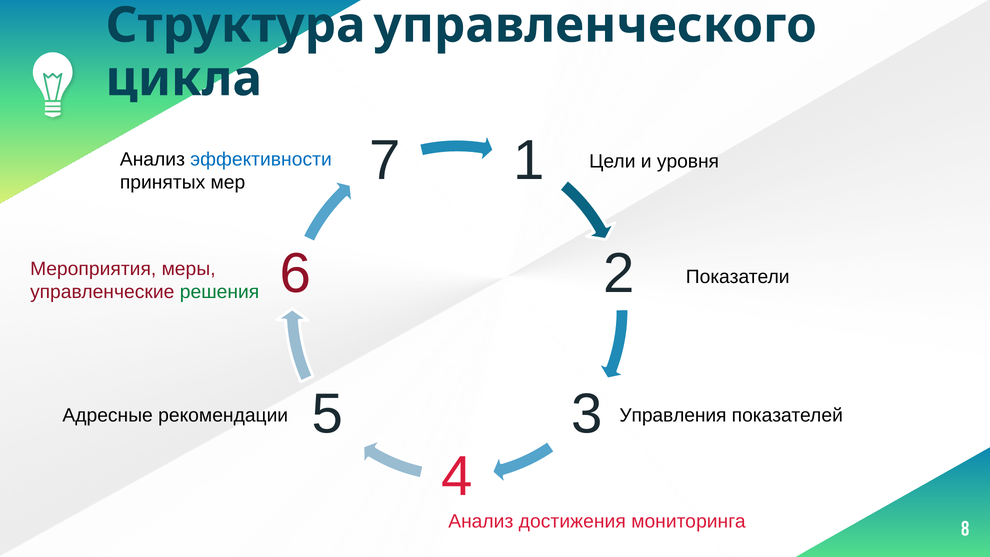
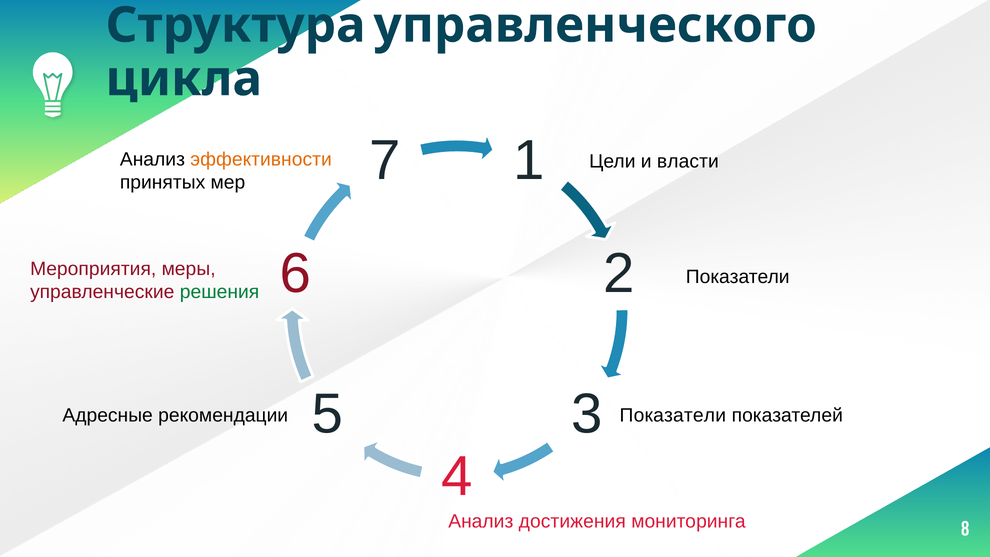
уровня: уровня -> власти (688, 162)
эффективности colour: blue -> orange (261, 159)
Управления: Управления -> Показатели (673, 415)
